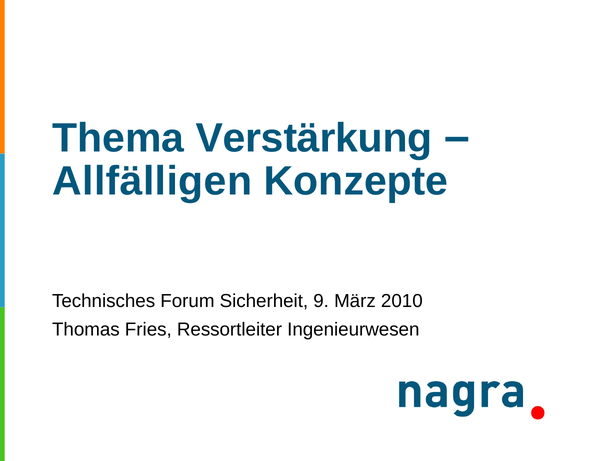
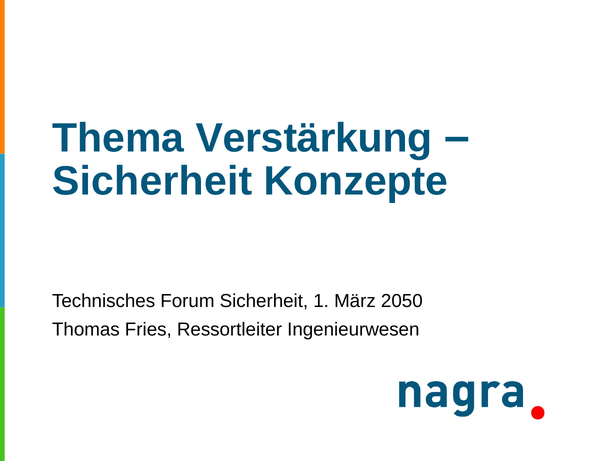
Allfälligen: Allfälligen -> Sicherheit (152, 181)
9: 9 -> 1 (321, 301)
2010: 2010 -> 2050 (402, 301)
